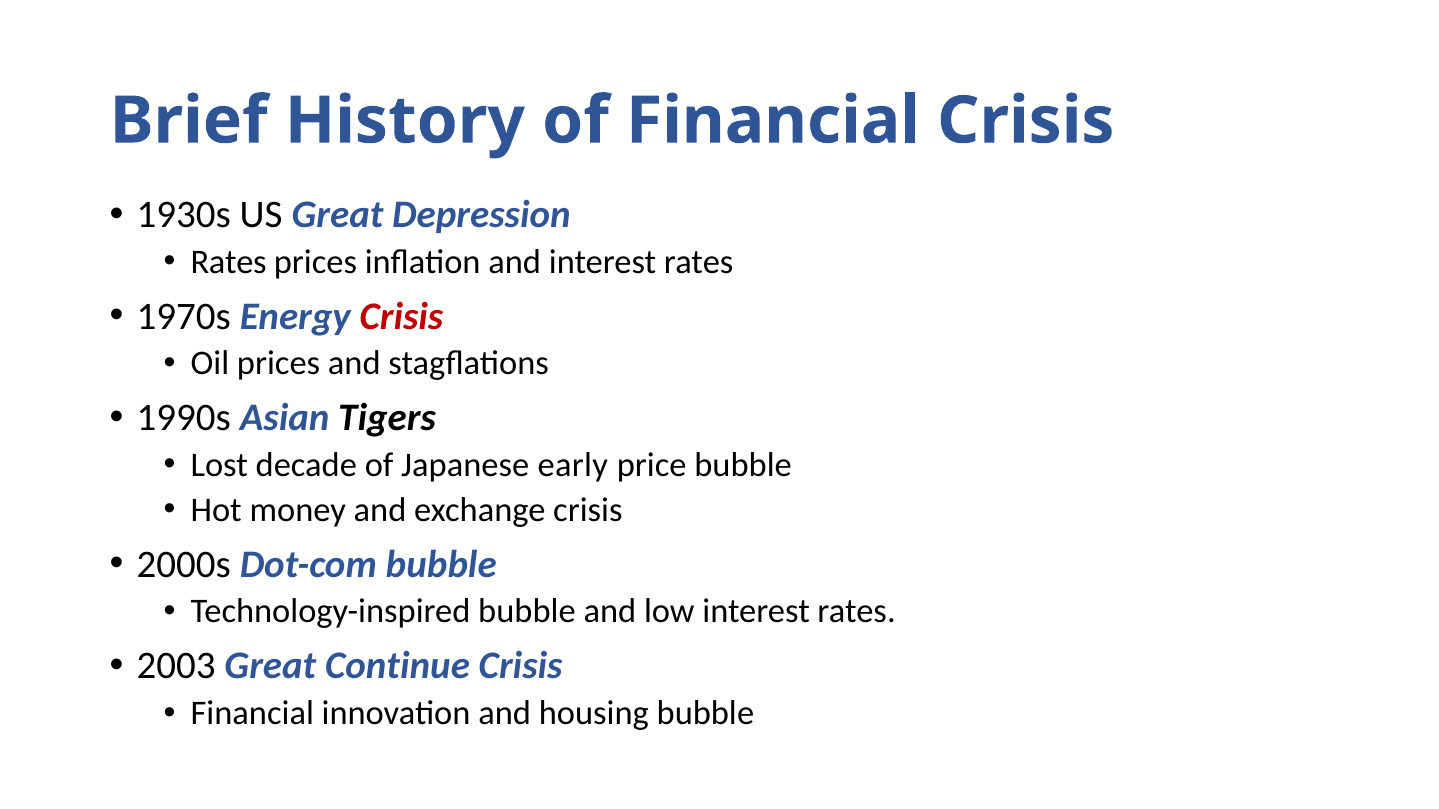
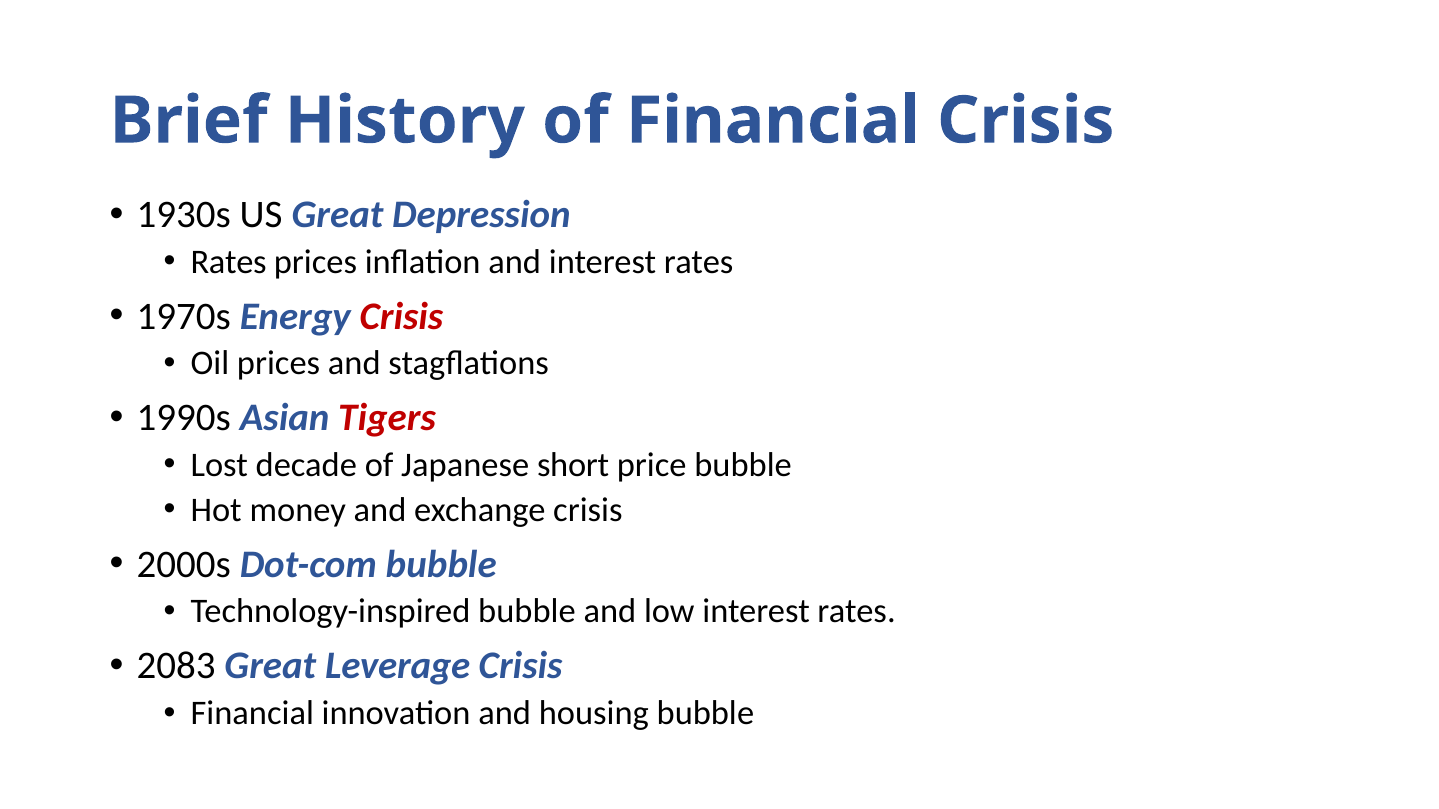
Tigers colour: black -> red (387, 418)
early: early -> short (573, 465)
2003: 2003 -> 2083 (176, 666)
Continue: Continue -> Leverage (398, 666)
